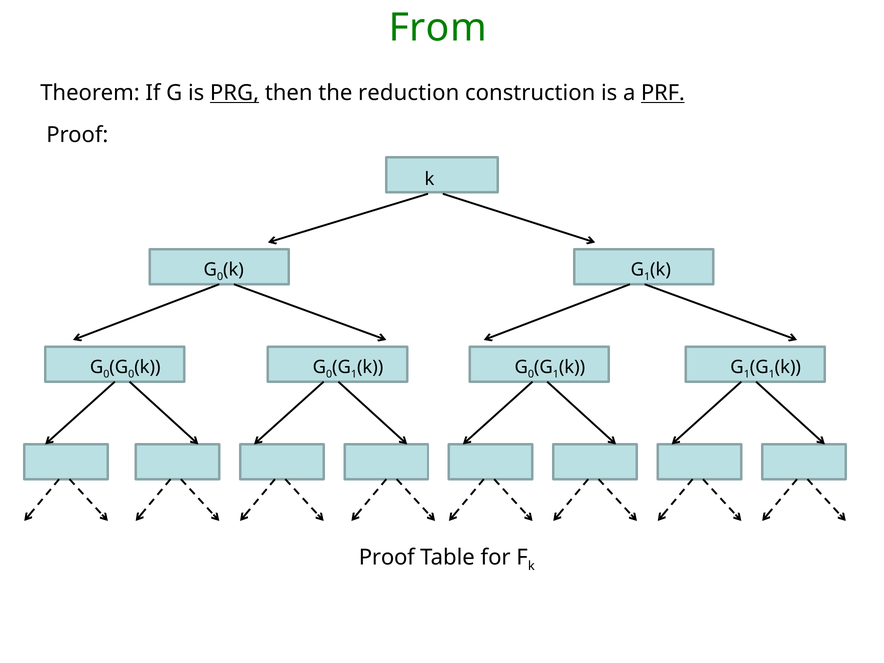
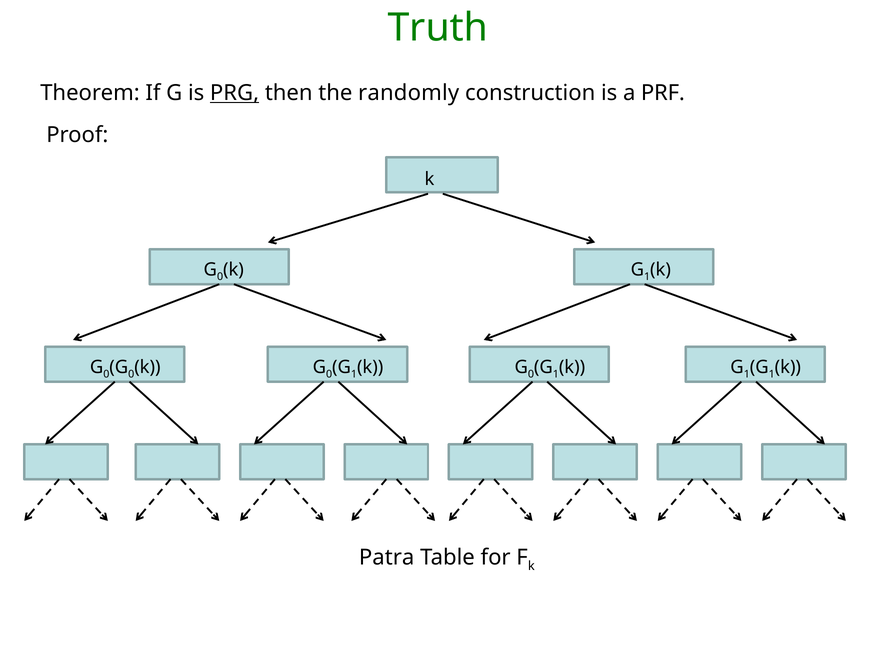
From: From -> Truth (438, 28)
reduction: reduction -> randomly (409, 93)
PRF underline: present -> none (663, 93)
Proof: Proof -> Patra (387, 558)
